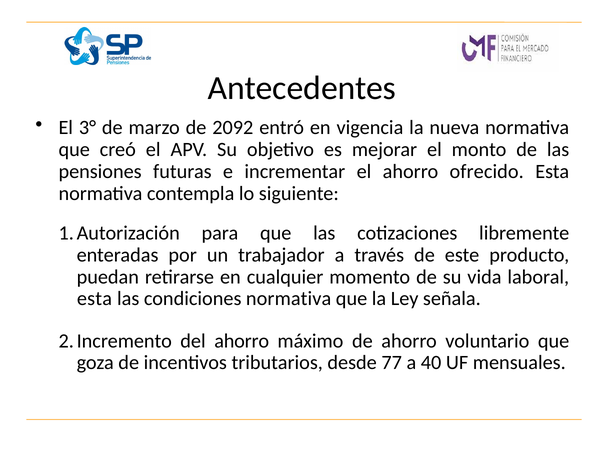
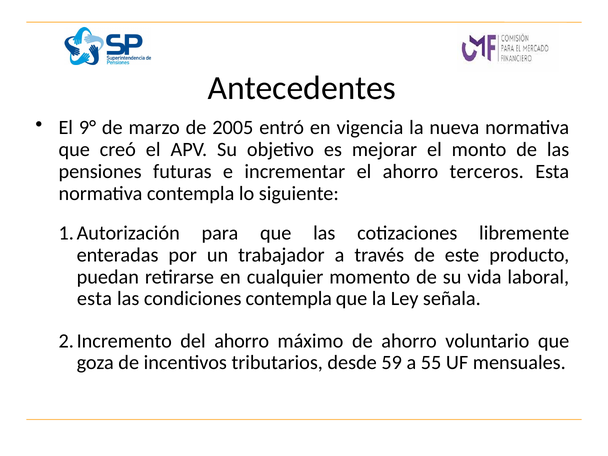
3°: 3° -> 9° (87, 128)
2092: 2092 -> 2005 (233, 128)
ofrecido: ofrecido -> terceros (487, 172)
condiciones normativa: normativa -> contempla (289, 299)
77: 77 -> 59 (392, 363)
40: 40 -> 55 (431, 363)
